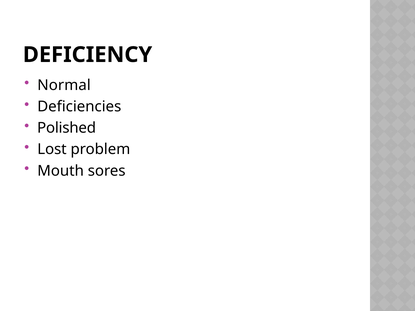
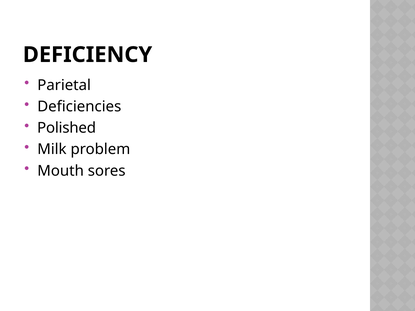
Normal: Normal -> Parietal (64, 85)
Lost: Lost -> Milk (52, 149)
